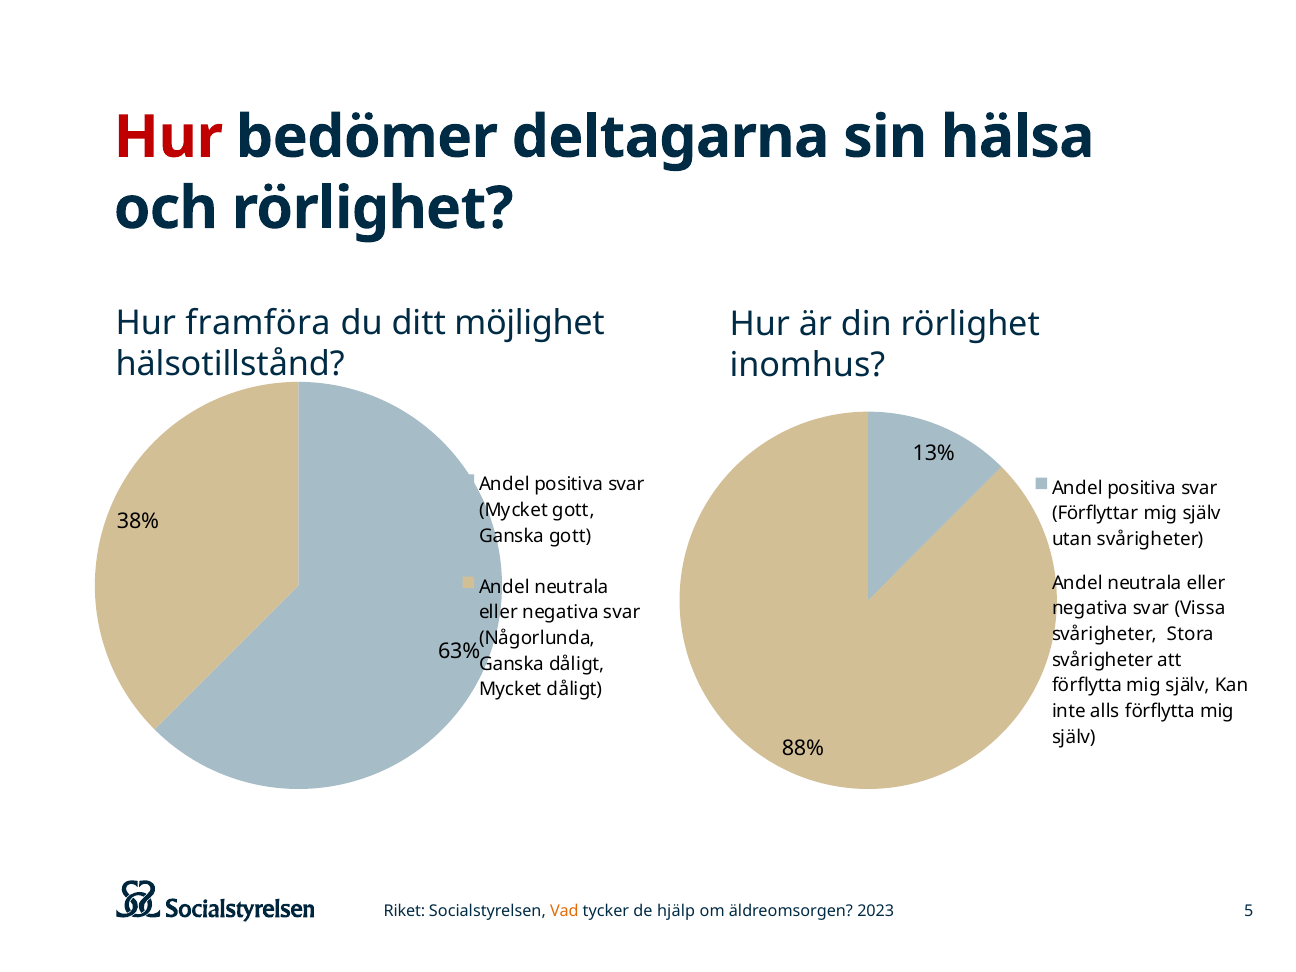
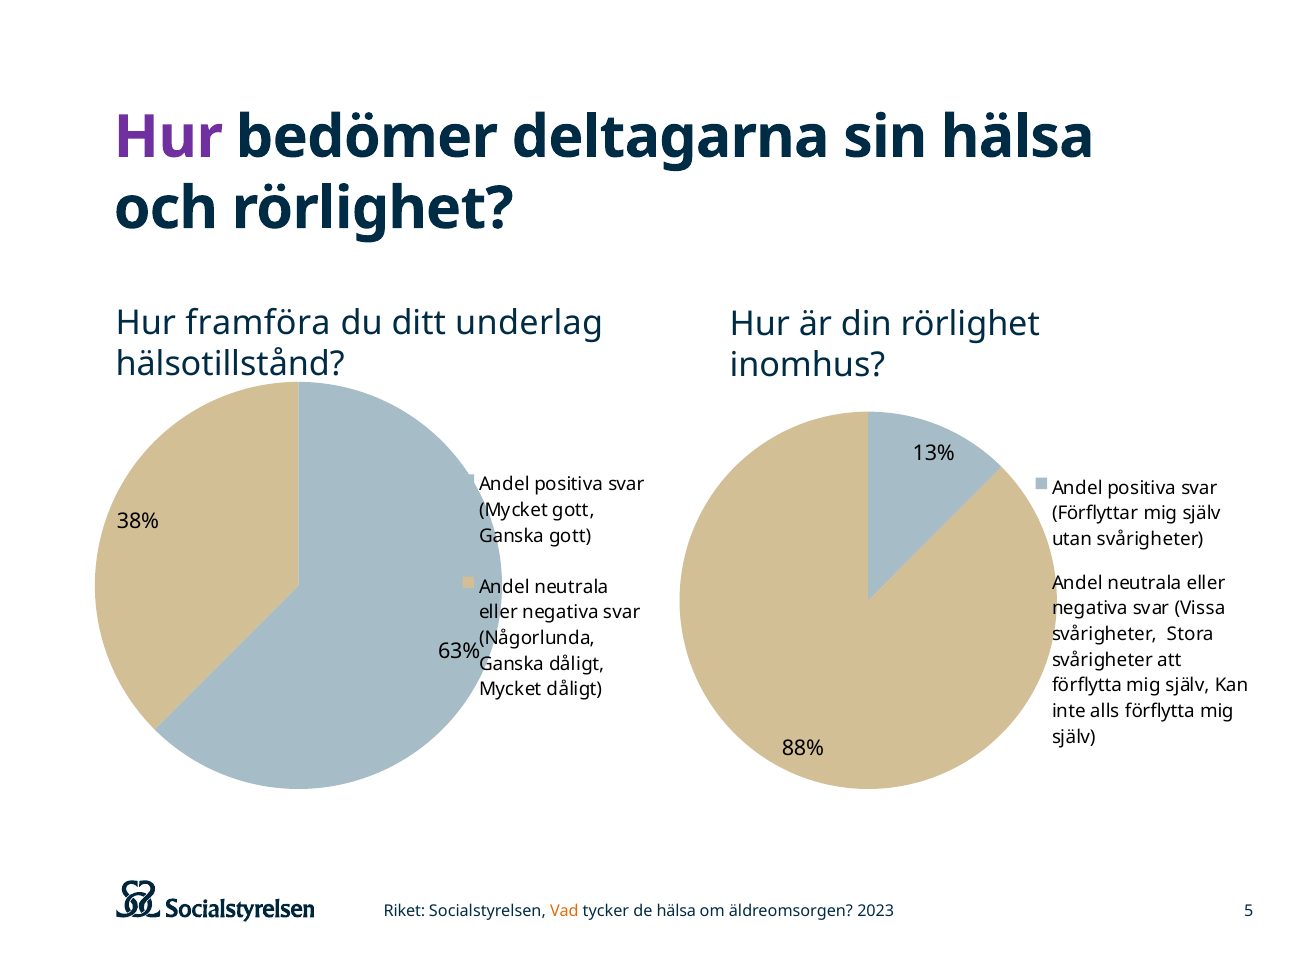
Hur colour: red -> purple (168, 137)
möjlighet: möjlighet -> underlag (529, 324)
de hjälp: hjälp -> hälsa (676, 911)
